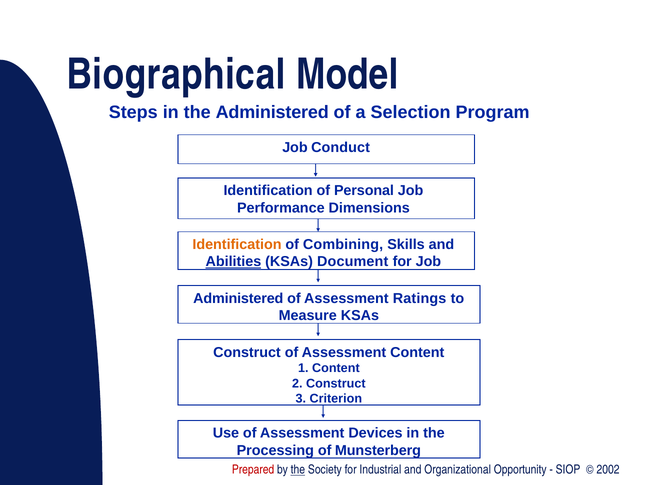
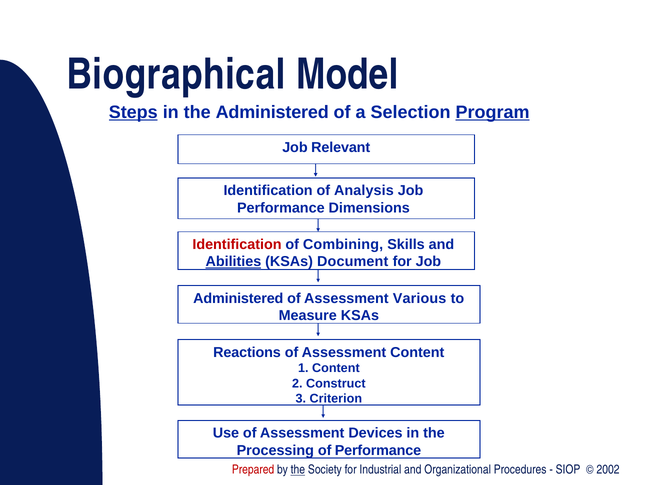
Steps underline: none -> present (133, 112)
Program underline: none -> present (493, 112)
Conduct: Conduct -> Relevant (341, 148)
Personal: Personal -> Analysis (364, 191)
Identification colour: orange -> red (237, 245)
Ratings: Ratings -> Various (420, 299)
Construct: Construct -> Reactions (247, 352)
of Munsterberg: Munsterberg -> Performance (378, 451)
Opportunity: Opportunity -> Procedures (520, 470)
